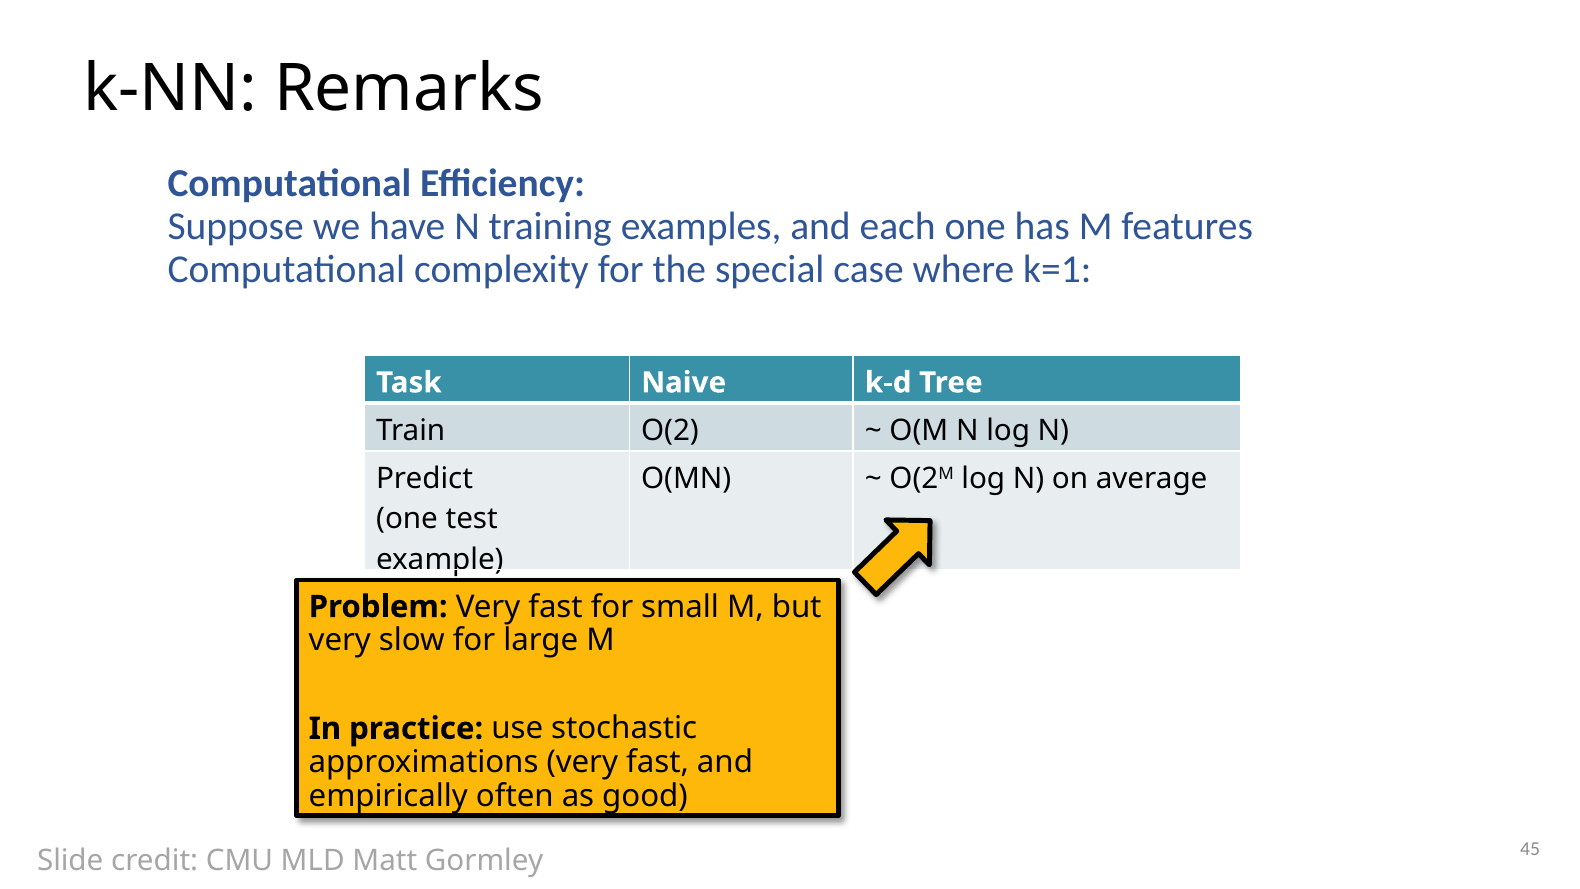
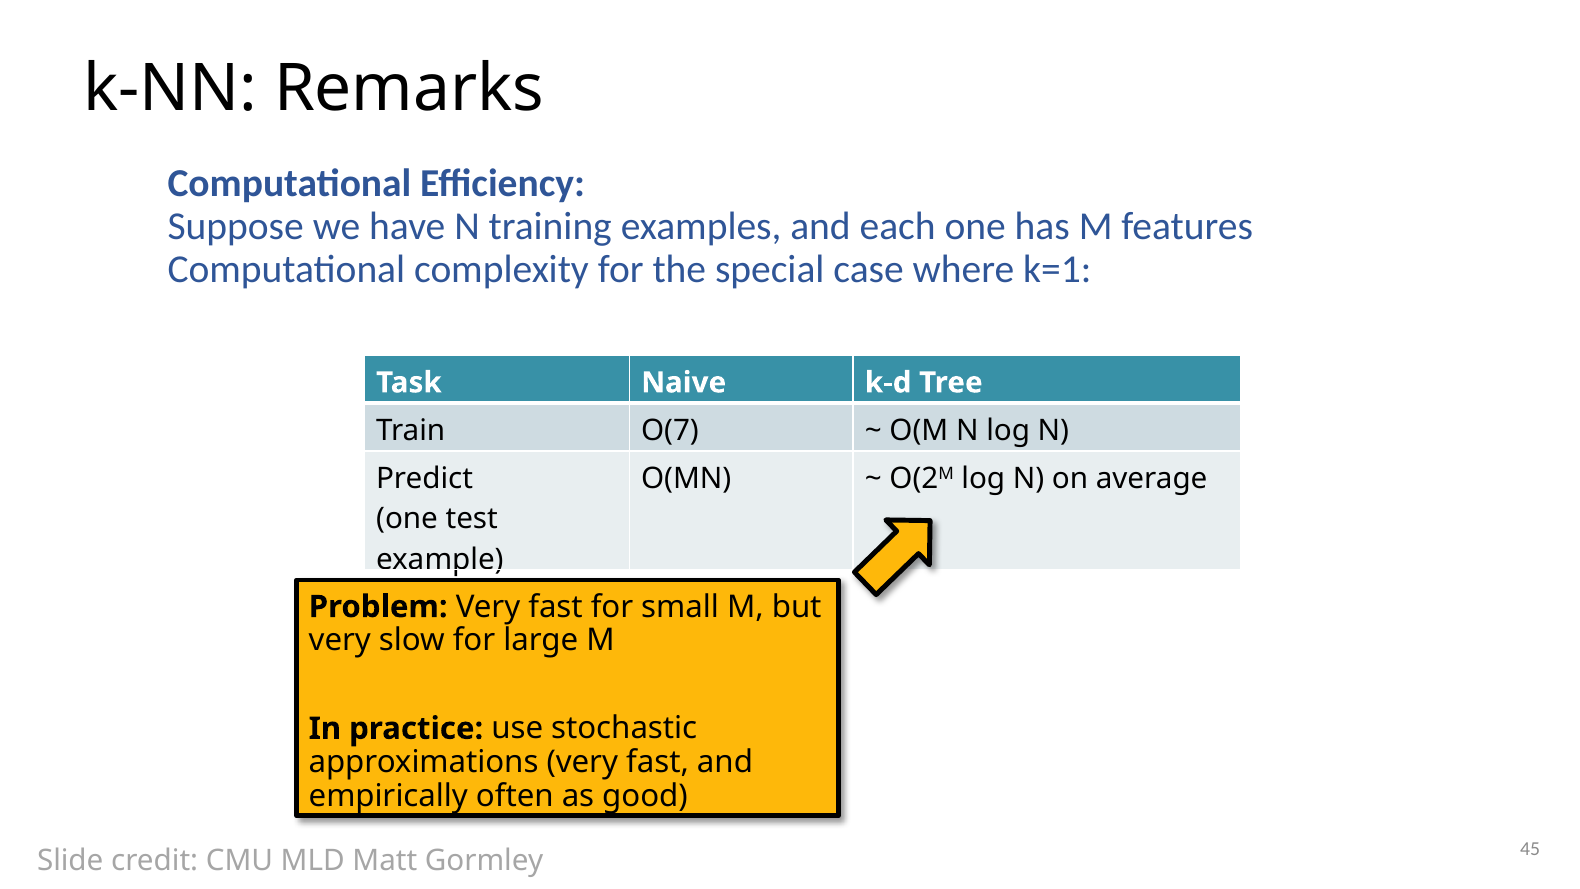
O(2: O(2 -> O(7 (670, 431)
